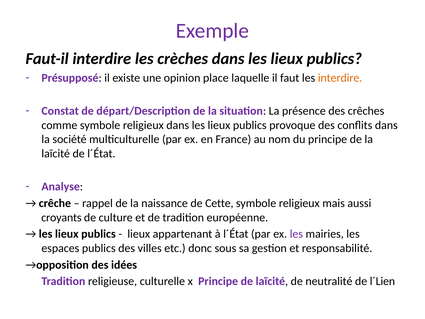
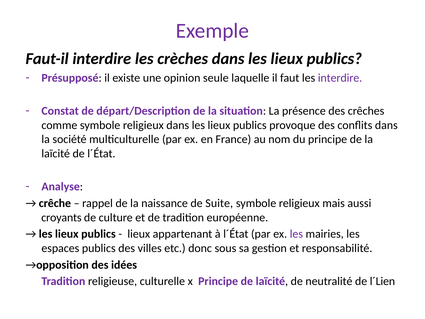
place: place -> seule (216, 78)
interdire colour: orange -> purple (340, 78)
Cette: Cette -> Suite (219, 203)
